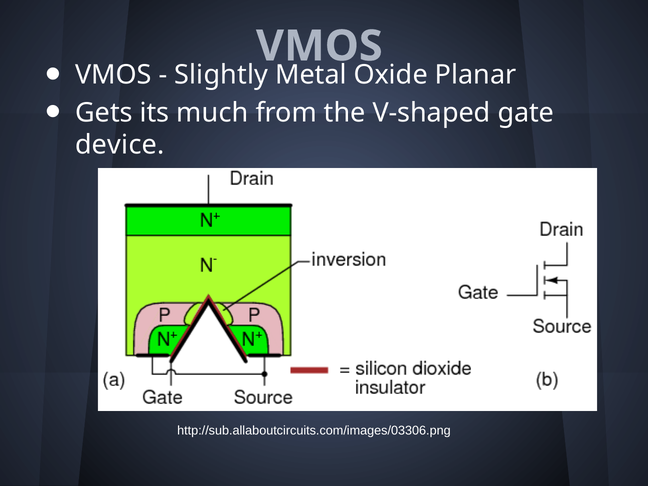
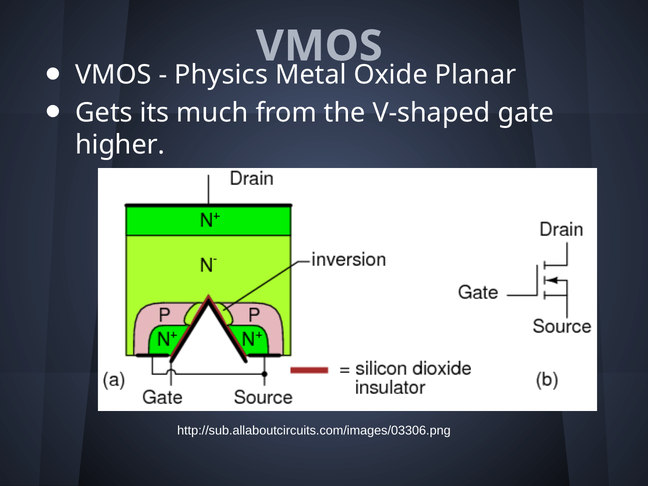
Slightly: Slightly -> Physics (221, 75)
device: device -> higher (120, 145)
